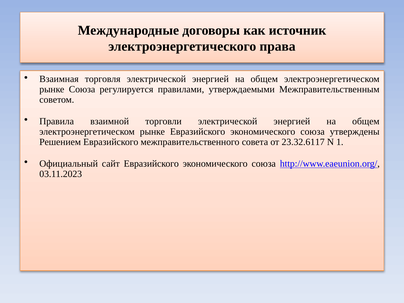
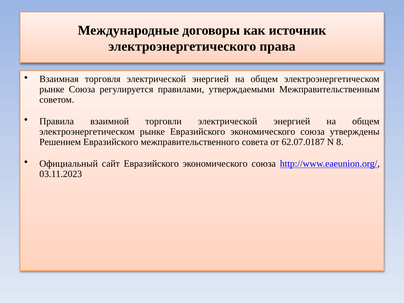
23.32.6117: 23.32.6117 -> 62.07.0187 (303, 142)
1: 1 -> 8 (340, 142)
